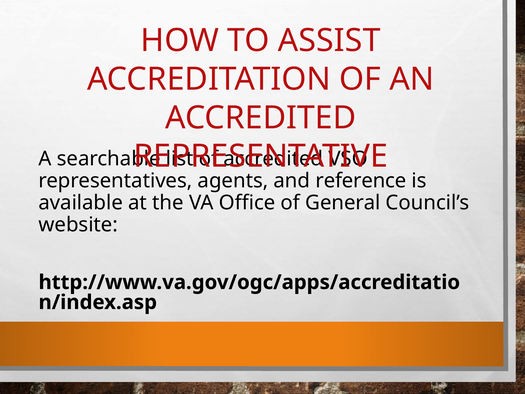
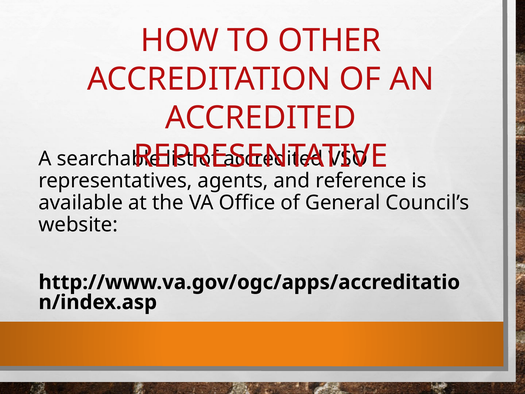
ASSIST: ASSIST -> OTHER (329, 41)
